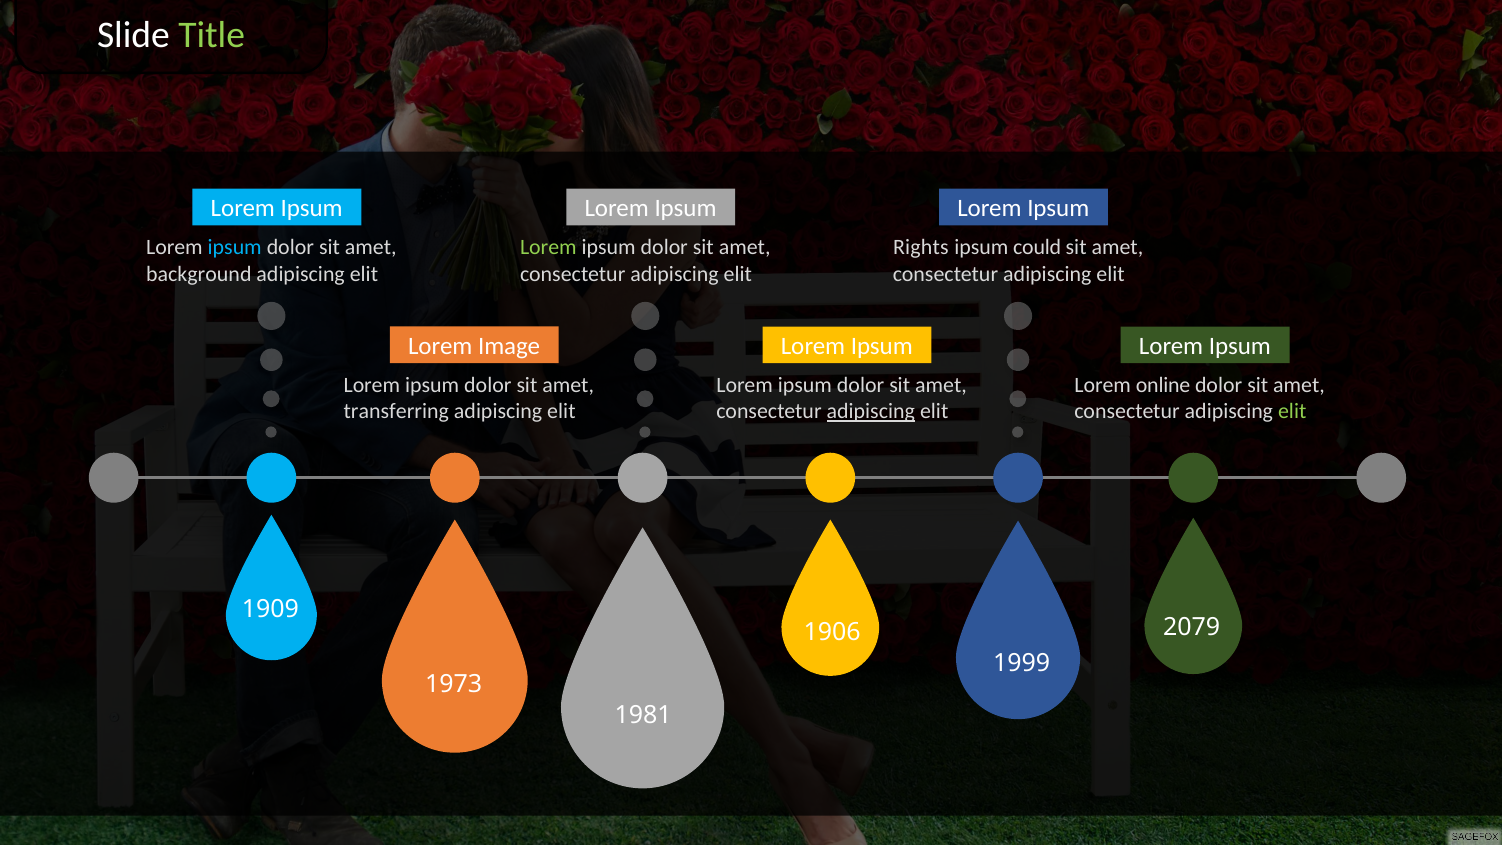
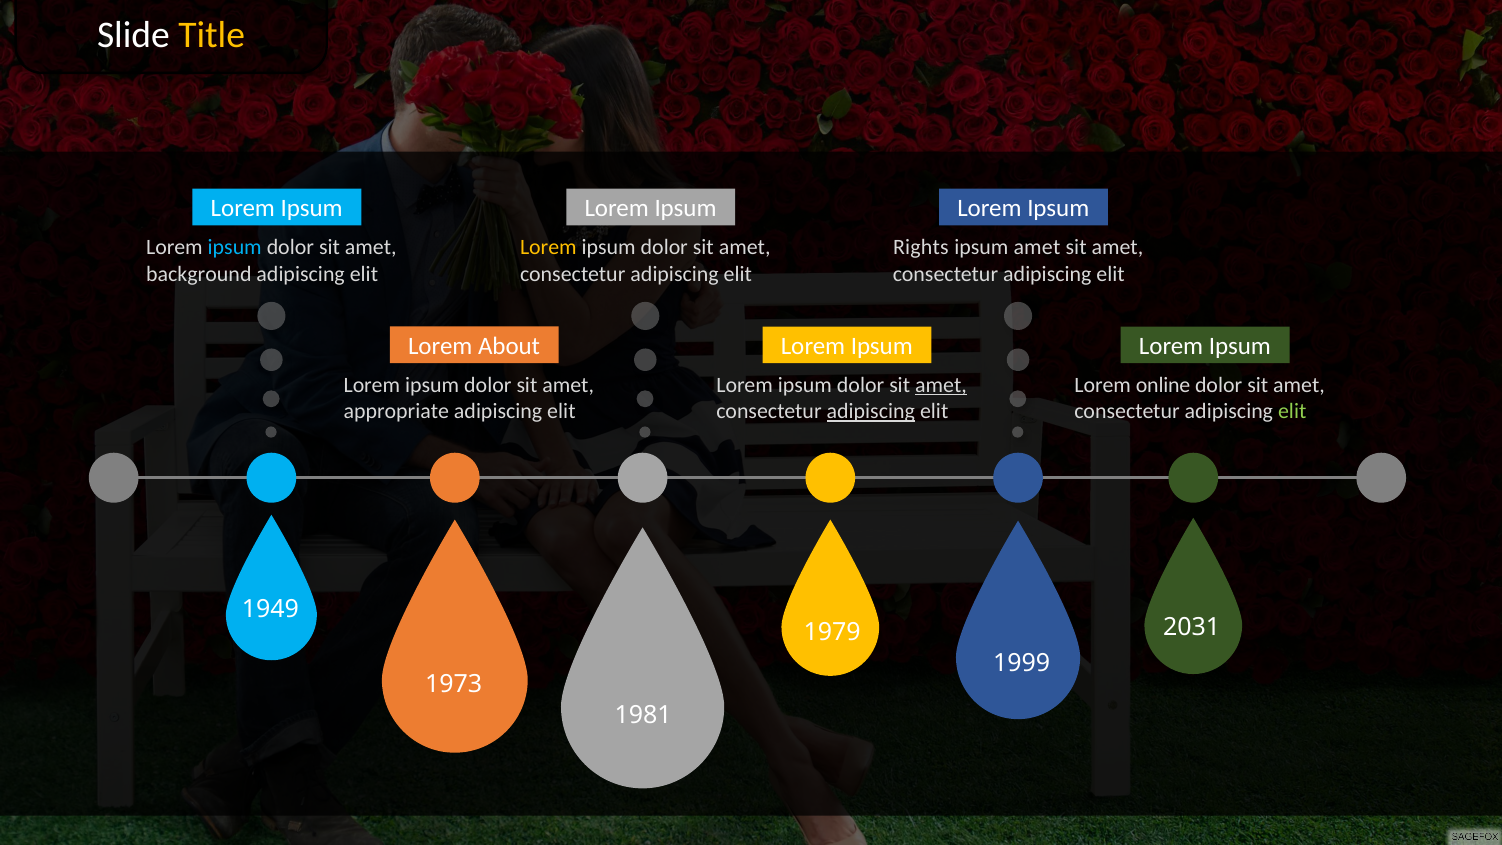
Title colour: light green -> yellow (212, 35)
Lorem colour: light green -> yellow (548, 247)
ipsum could: could -> amet (1037, 247)
Image: Image -> About (509, 346)
amet underline: none -> present (941, 385)
transferring: transferring -> appropriate (396, 412)
1909: 1909 -> 1949 (270, 609)
2079: 2079 -> 2031 (1192, 627)
1906: 1906 -> 1979 (832, 632)
